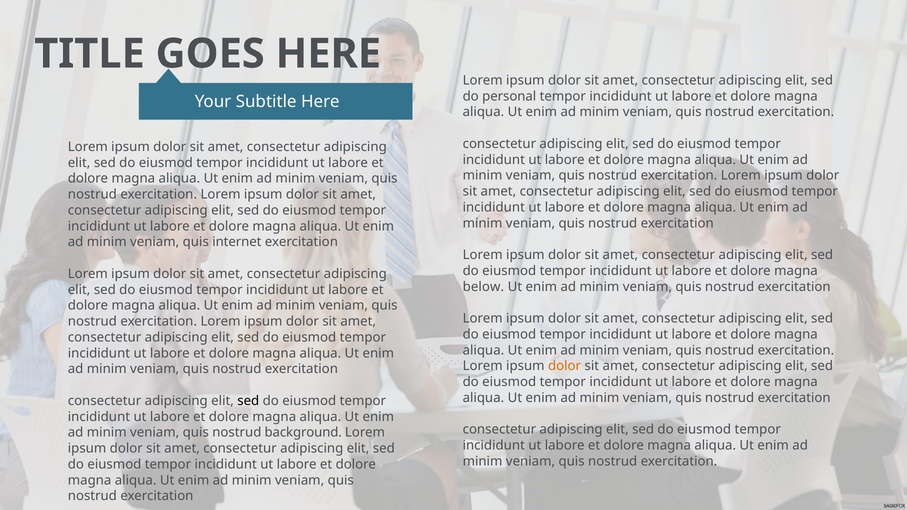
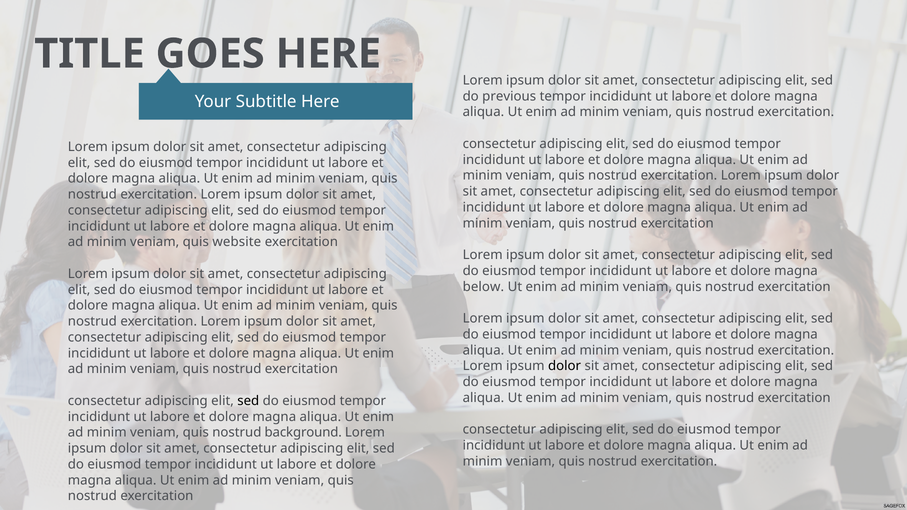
personal: personal -> previous (509, 96)
internet: internet -> website (237, 242)
dolor colour: orange -> black (565, 366)
